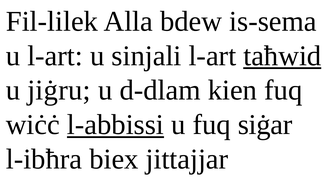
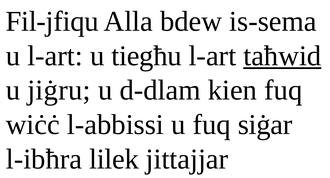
Fil-lilek: Fil-lilek -> Fil-jfiqu (52, 21)
sinjali: sinjali -> tiegħu (147, 56)
l-abbissi underline: present -> none (115, 125)
biex: biex -> lilek (114, 159)
